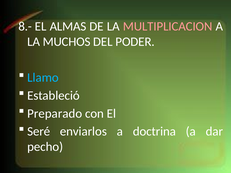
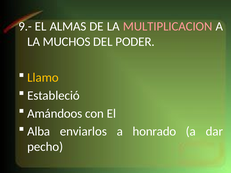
8.-: 8.- -> 9.- (25, 26)
Llamo colour: light blue -> yellow (43, 78)
Preparado: Preparado -> Amándoos (55, 114)
Seré: Seré -> Alba (39, 132)
doctrina: doctrina -> honrado (154, 132)
